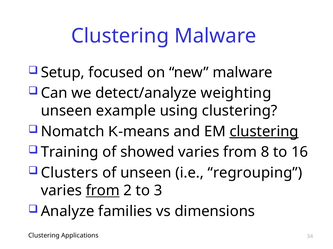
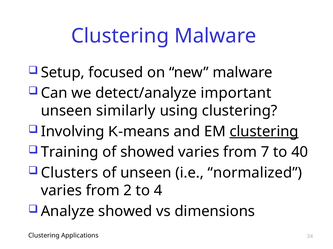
weighting: weighting -> important (236, 93)
example: example -> similarly (126, 111)
Nomatch: Nomatch -> Involving (73, 132)
8: 8 -> 7 (265, 153)
16: 16 -> 40 (300, 153)
regrouping: regrouping -> normalized (255, 173)
from underline: present -> none (103, 191)
3: 3 -> 4 (158, 191)
Analyze families: families -> showed (125, 212)
